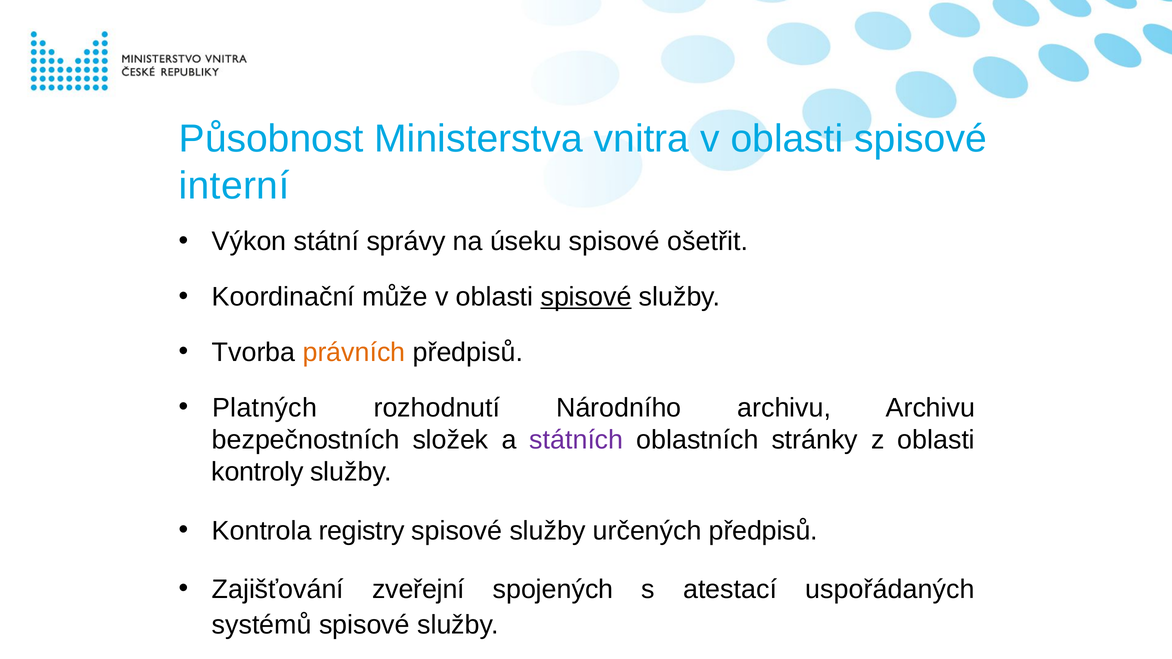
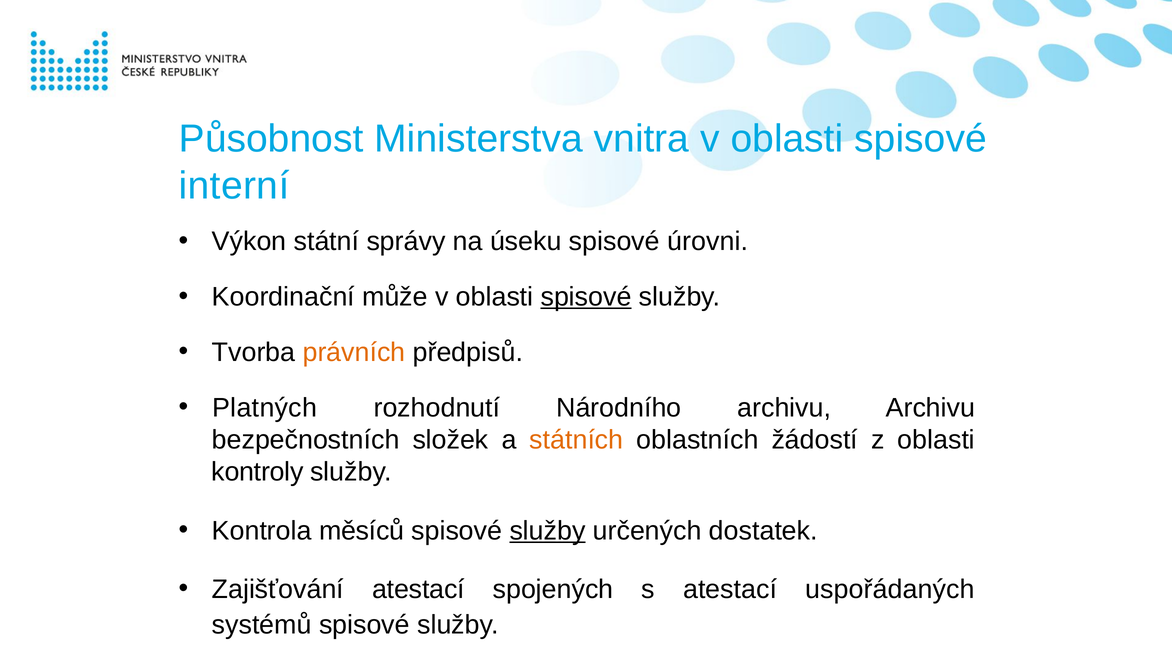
ošetřit: ošetřit -> úrovni (708, 242)
státních colour: purple -> orange (576, 440)
stránky: stránky -> žádostí (815, 440)
registry: registry -> měsíců (362, 531)
služby underline: none -> present (547, 531)
určených předpisů: předpisů -> dostatek (763, 531)
Zajišťování zveřejní: zveřejní -> atestací (418, 589)
